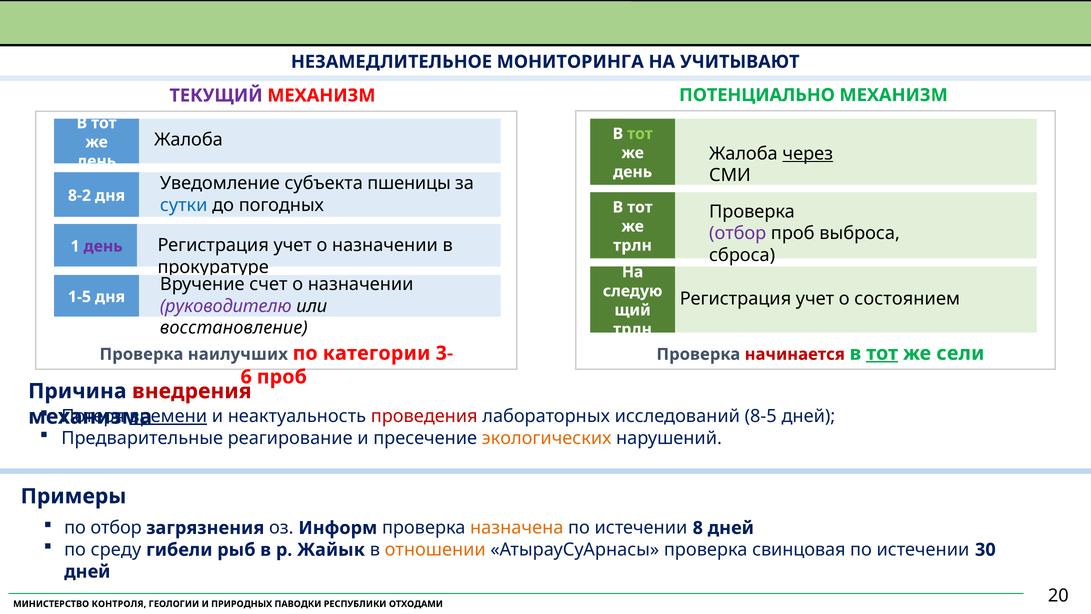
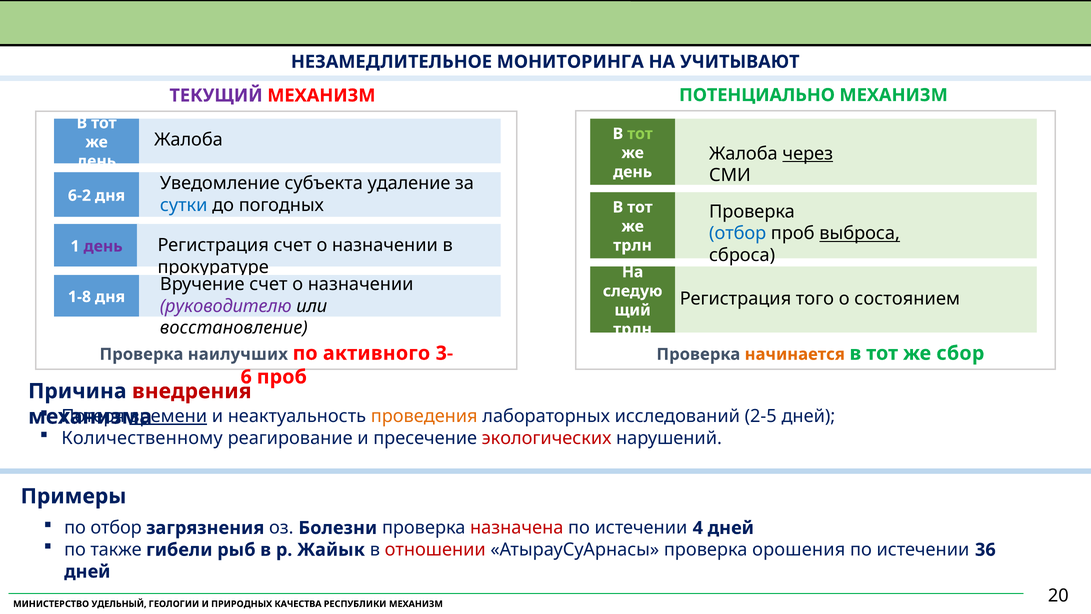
пшеницы: пшеницы -> удаление (409, 183)
8-2: 8-2 -> 6-2 (79, 196)
отбор colour: purple -> blue (738, 233)
выброса underline: none -> present (860, 233)
учет: учет -> счет (293, 245)
учет: учет -> того (815, 299)
1-5: 1-5 -> 1-8 (79, 297)
категории: категории -> активного (377, 353)
начинается colour: red -> orange (795, 354)
тот underline: present -> none (882, 353)
сели: сели -> сбор (960, 353)
проведения colour: red -> orange (424, 416)
8-5: 8-5 -> 2-5 (761, 416)
Предварительные: Предварительные -> Количественному (142, 438)
экологических colour: orange -> red (547, 438)
Информ: Информ -> Болезни (338, 528)
назначена colour: orange -> red (517, 528)
8: 8 -> 4 (698, 528)
среду: среду -> также (116, 550)
отношении colour: orange -> red (435, 550)
свинцовая: свинцовая -> орошения (799, 550)
30: 30 -> 36 (985, 550)
МИНИСТЕРСТВО КОНТРОЛЯ: КОНТРОЛЯ -> УДЕЛЬНЫЙ (119, 604)
ПАВОДКИ: ПАВОДКИ -> КАЧЕСТВА (298, 604)
РЕСПУБЛИКИ ОТХОДАМИ: ОТХОДАМИ -> МЕХАНИЗМ (416, 604)
